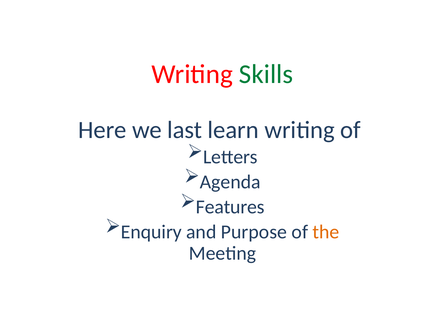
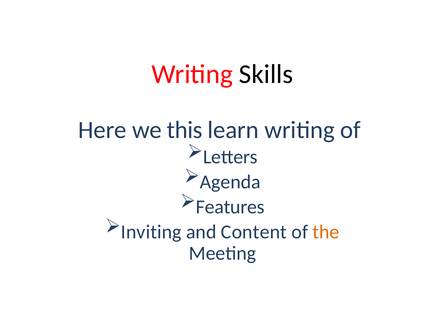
Skills colour: green -> black (266, 74)
last: last -> this (185, 130)
Enquiry: Enquiry -> Inviting (151, 232)
Purpose: Purpose -> Content (254, 232)
